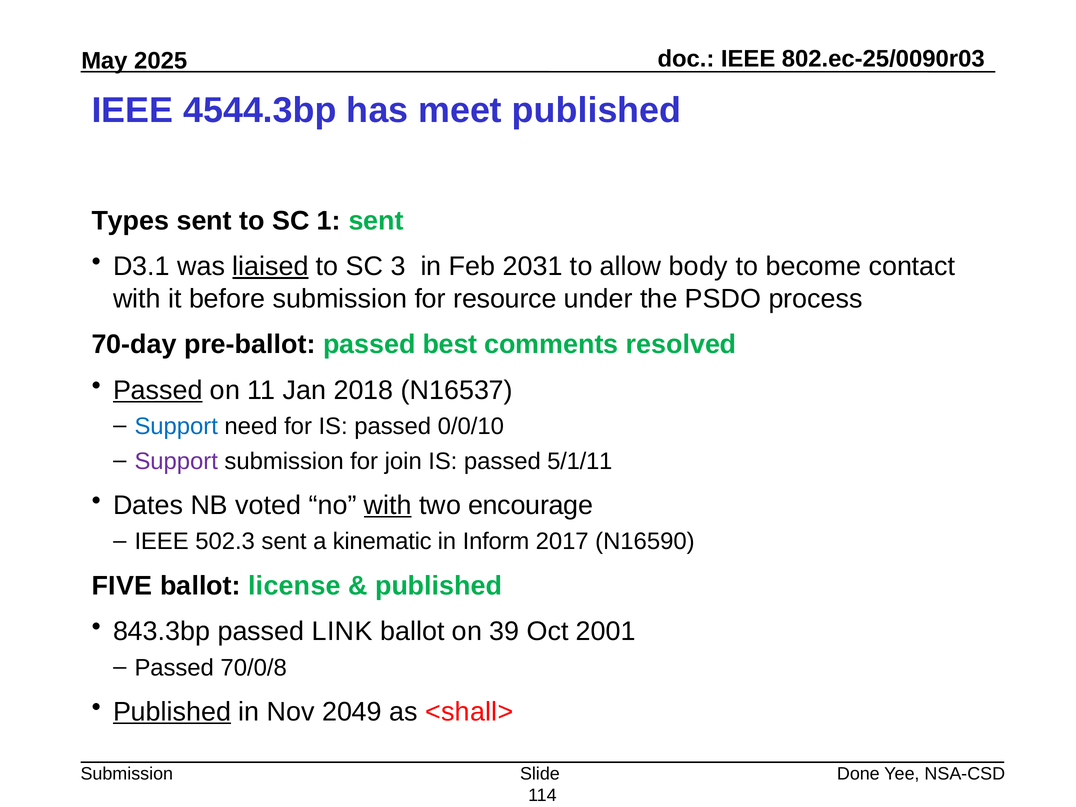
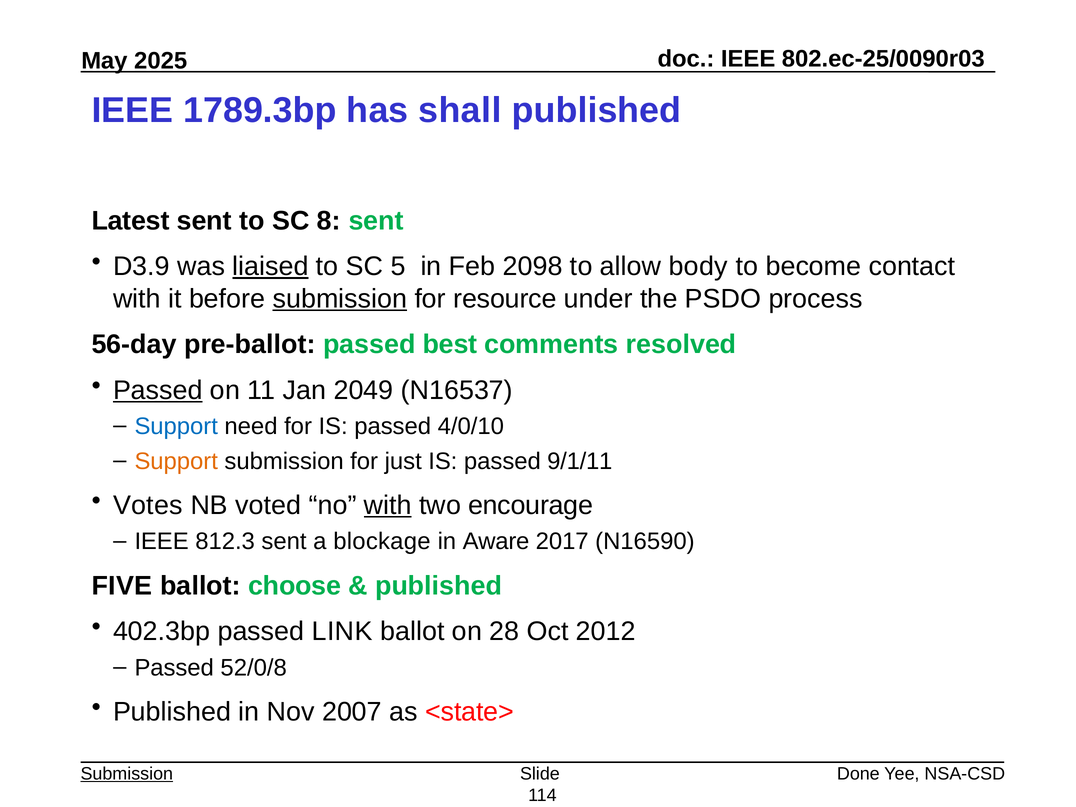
4544.3bp: 4544.3bp -> 1789.3bp (260, 110)
meet: meet -> shall (460, 110)
Types: Types -> Latest (131, 221)
1: 1 -> 8 (329, 221)
D3.1: D3.1 -> D3.9 (141, 266)
3: 3 -> 5 (398, 266)
2031: 2031 -> 2098 (533, 266)
submission underline: none -> present (340, 299)
70-day: 70-day -> 56-day (134, 345)
2018: 2018 -> 2049 (363, 390)
0/0/10: 0/0/10 -> 4/0/10 (471, 426)
Support colour: purple -> orange (176, 461)
join: join -> just (403, 461)
5/1/11: 5/1/11 -> 9/1/11 (580, 461)
Dates: Dates -> Votes (148, 505)
502.3: 502.3 -> 812.3 (225, 542)
kinematic: kinematic -> blockage (382, 542)
Inform: Inform -> Aware (496, 542)
license: license -> choose (295, 586)
843.3bp: 843.3bp -> 402.3bp (162, 631)
39: 39 -> 28 (504, 631)
2001: 2001 -> 2012 (606, 631)
70/0/8: 70/0/8 -> 52/0/8 (254, 668)
Published underline: present -> none (172, 712)
2049: 2049 -> 2007 (352, 712)
<shall>: <shall> -> <state> (470, 712)
Submission underline: none -> present (127, 774)
